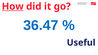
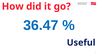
How underline: present -> none (13, 6)
